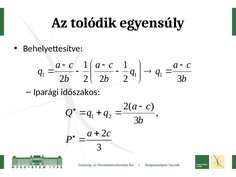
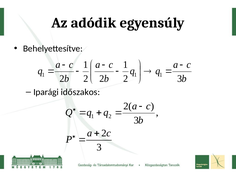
tolódik: tolódik -> adódik (94, 23)
